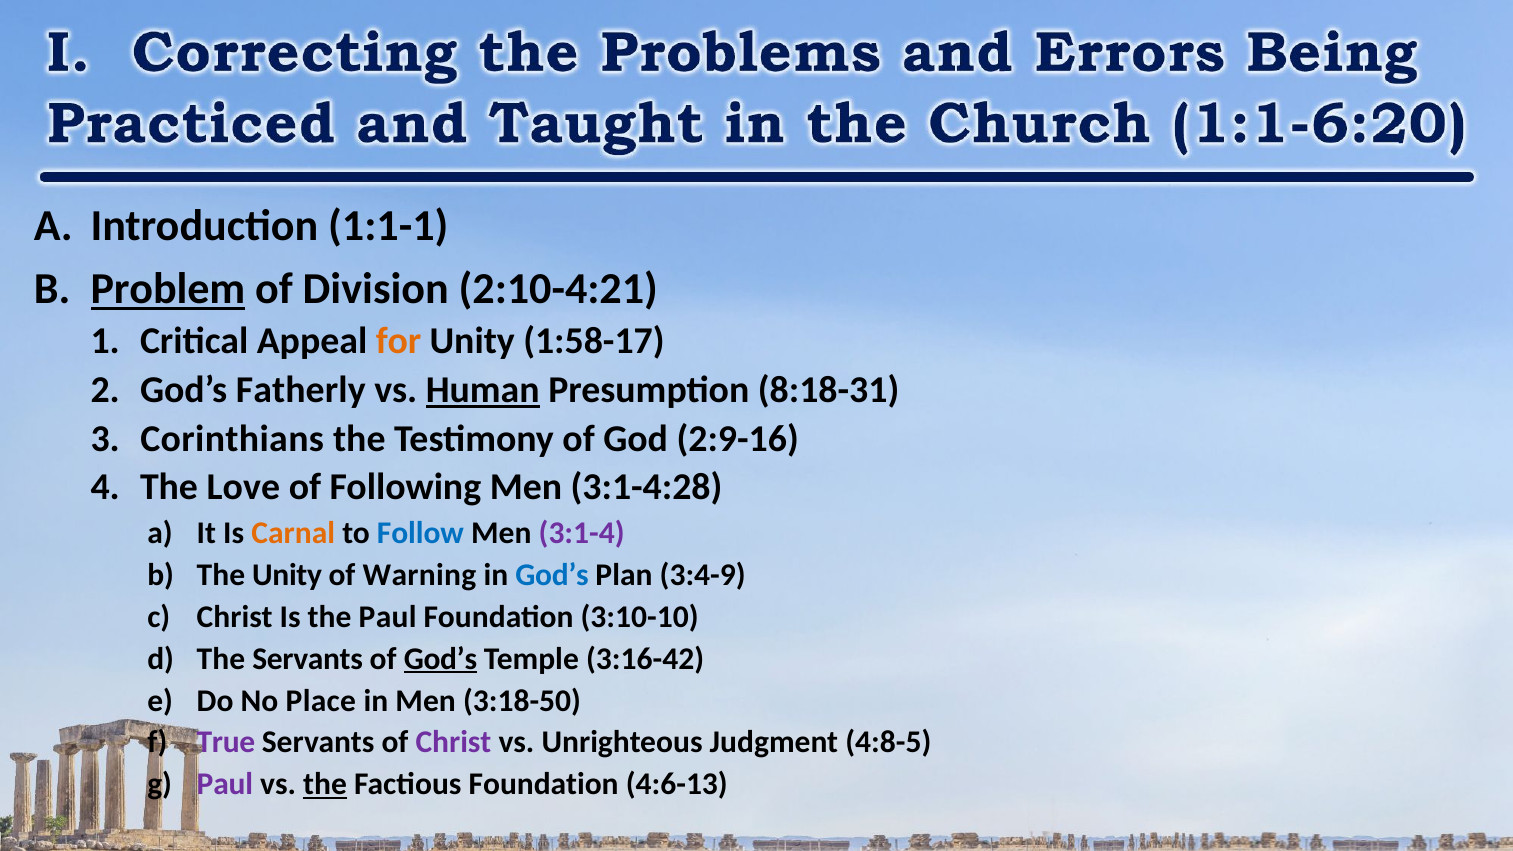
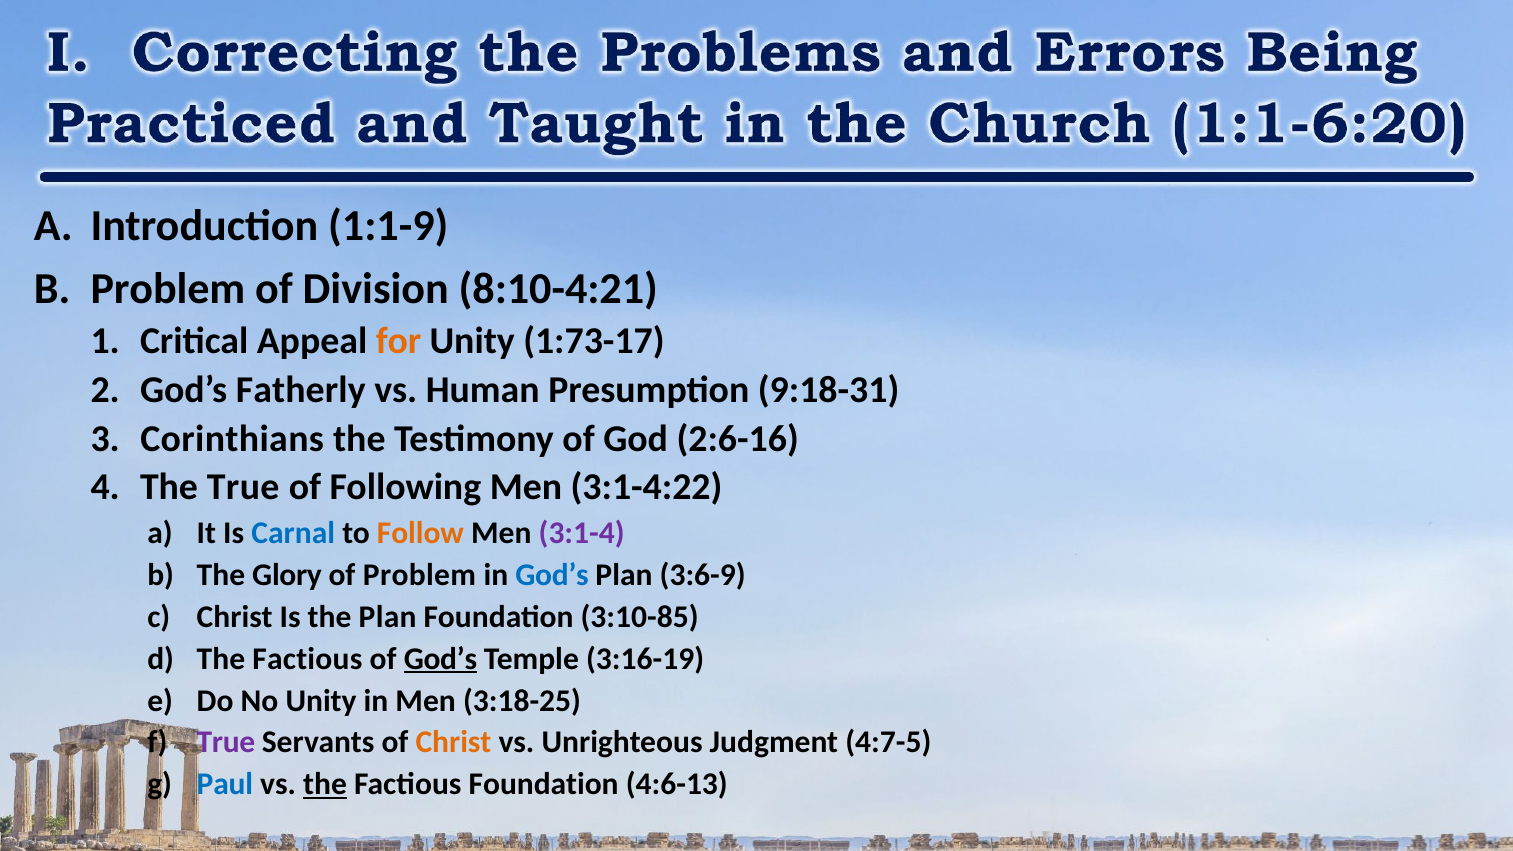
1:1-1: 1:1-1 -> 1:1-9 (388, 226)
Problem underline: present -> none (168, 289)
2:10-4:21: 2:10-4:21 -> 8:10-4:21 (558, 289)
1:58-17: 1:58-17 -> 1:73-17 (594, 341)
Human underline: present -> none (483, 390)
8:18-31: 8:18-31 -> 9:18-31 (829, 390)
2:9-16: 2:9-16 -> 2:6-16 (738, 439)
The Love: Love -> True (243, 488)
3:1-4:28: 3:1-4:28 -> 3:1-4:22 (647, 488)
Carnal colour: orange -> blue (293, 533)
Follow colour: blue -> orange (420, 533)
The Unity: Unity -> Glory (287, 575)
of Warning: Warning -> Problem (419, 575)
3:4-9: 3:4-9 -> 3:6-9 (703, 575)
the Paul: Paul -> Plan (388, 617)
3:10-10: 3:10-10 -> 3:10-85 (640, 617)
Servants: Servants -> Factious (307, 659)
3:16-42: 3:16-42 -> 3:16-19 (645, 659)
No Place: Place -> Unity (321, 701)
3:18-50: 3:18-50 -> 3:18-25 (522, 701)
Christ colour: purple -> orange (453, 743)
4:8-5: 4:8-5 -> 4:7-5 (888, 743)
Paul colour: purple -> blue (225, 785)
